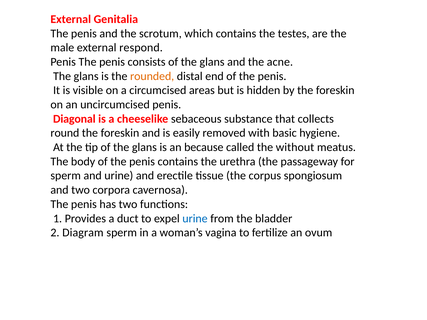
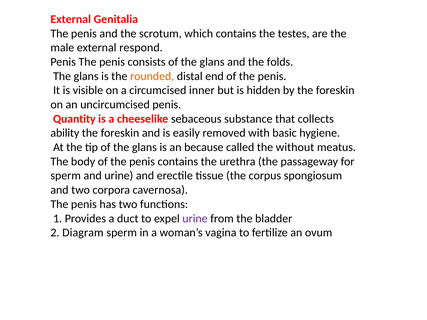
acne: acne -> folds (280, 62)
areas: areas -> inner (202, 90)
Diagonal: Diagonal -> Quantity (74, 119)
round: round -> ability (65, 133)
urine colour: blue -> purple (195, 219)
